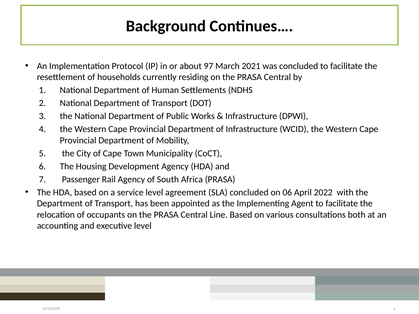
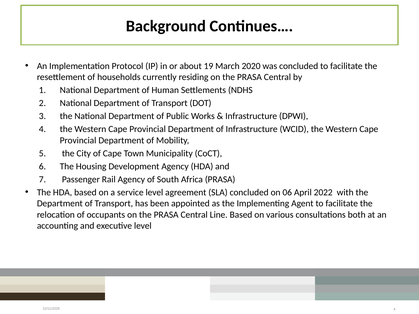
97: 97 -> 19 (209, 66)
2021: 2021 -> 2020 (251, 66)
